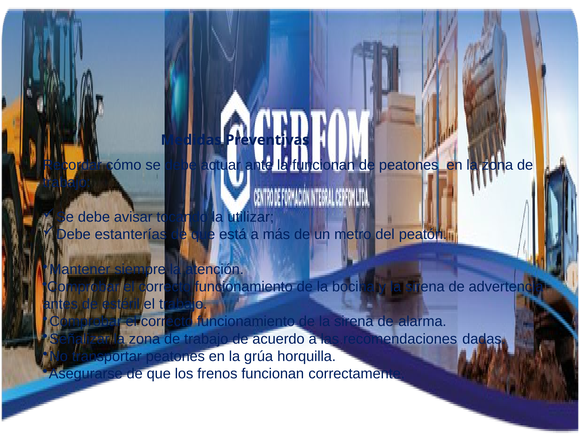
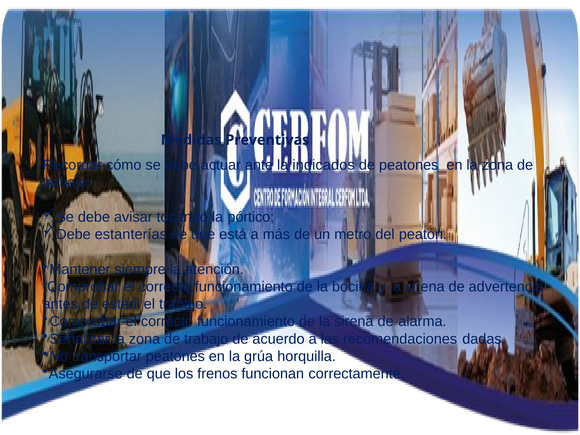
la funcionan: funcionan -> indicados (324, 165)
utilizar: utilizar -> pórtico (251, 217)
